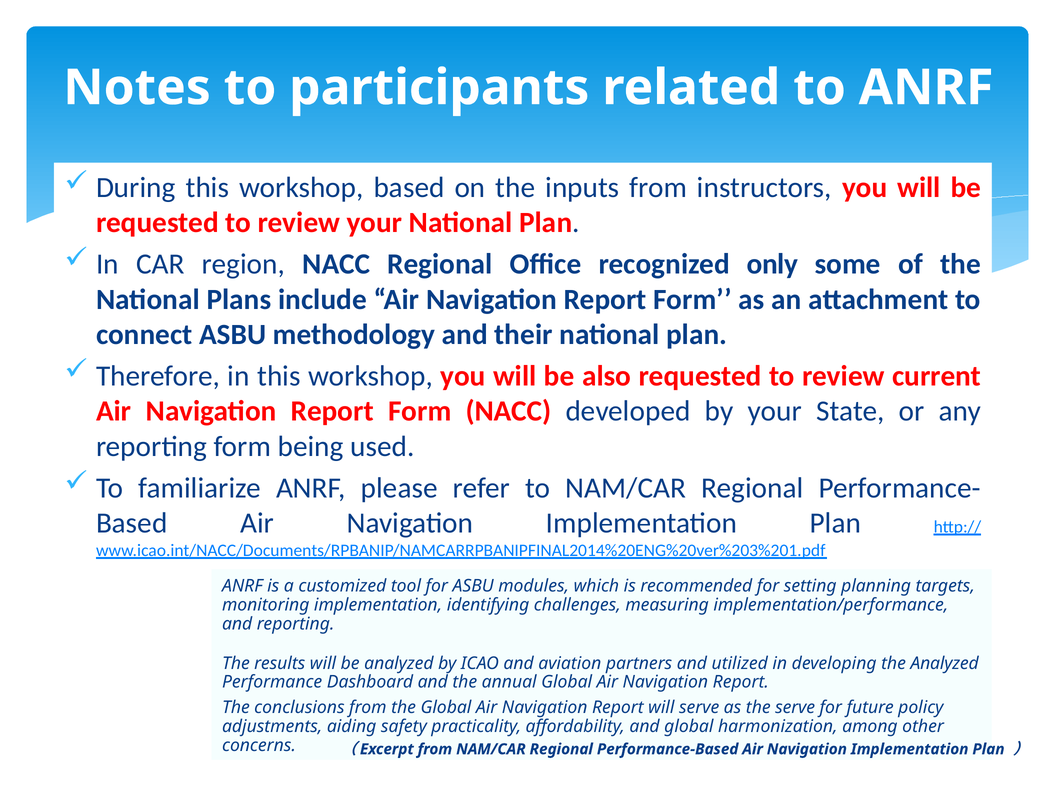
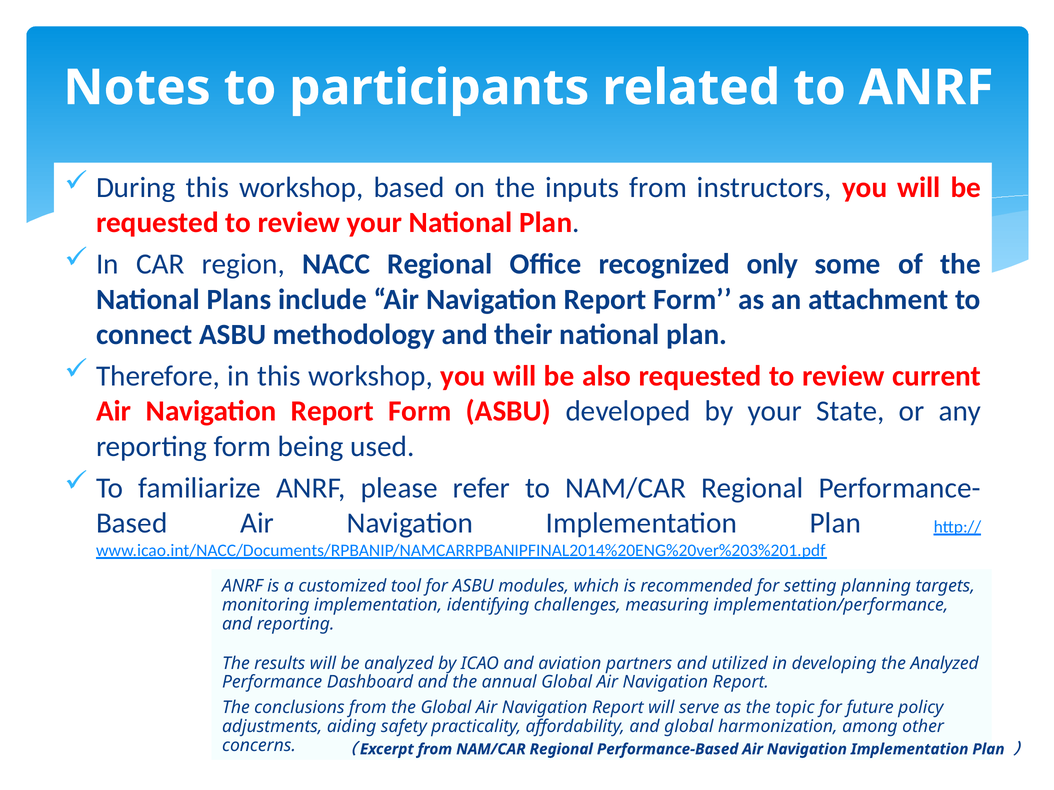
Form NACC: NACC -> ASBU (508, 411)
the serve: serve -> topic (795, 708)
